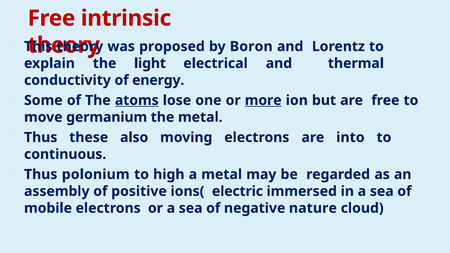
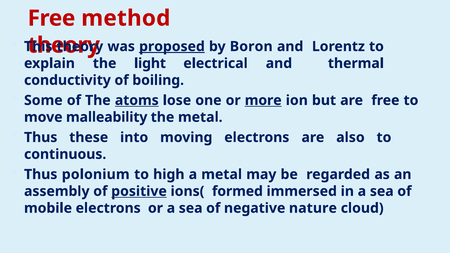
intrinsic: intrinsic -> method (126, 18)
proposed underline: none -> present (172, 46)
energy: energy -> boiling (158, 80)
germanium: germanium -> malleability (107, 117)
also: also -> into (134, 137)
into: into -> also (350, 137)
positive underline: none -> present (139, 191)
electric: electric -> formed (237, 191)
